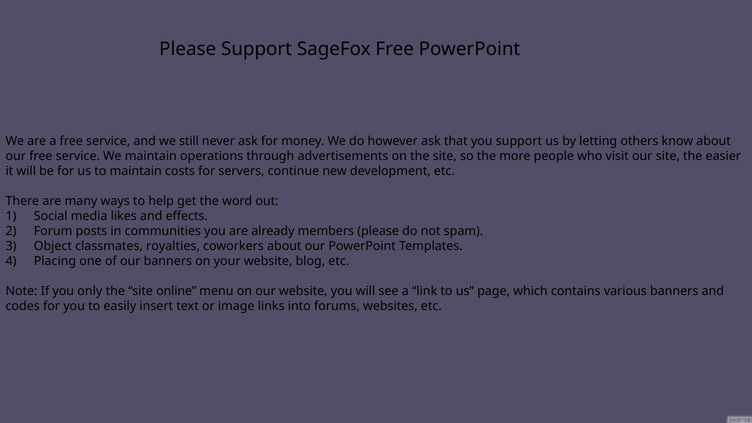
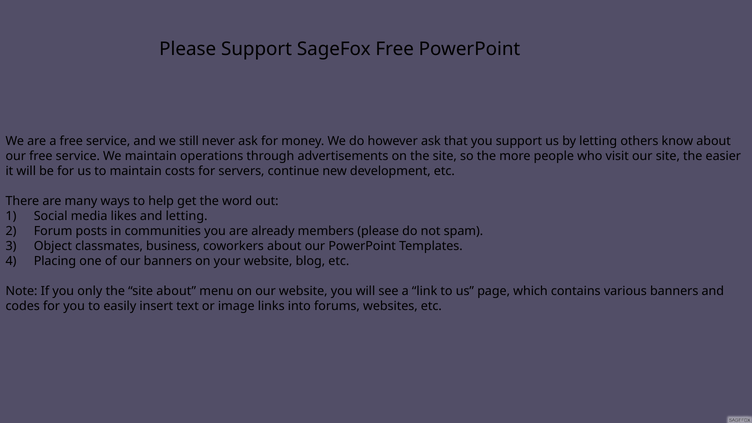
and effects: effects -> letting (187, 216)
royalties: royalties -> business (173, 246)
site online: online -> about (176, 291)
